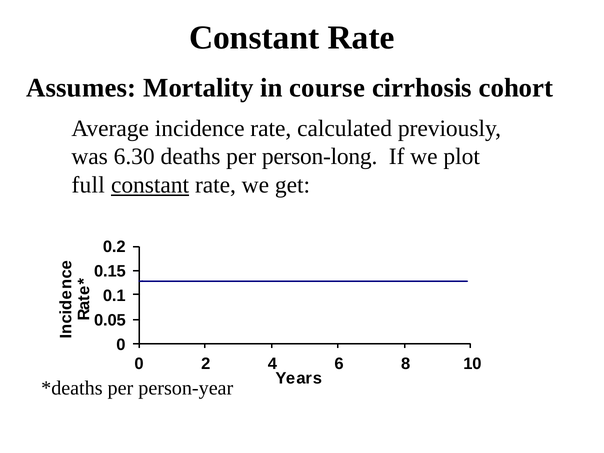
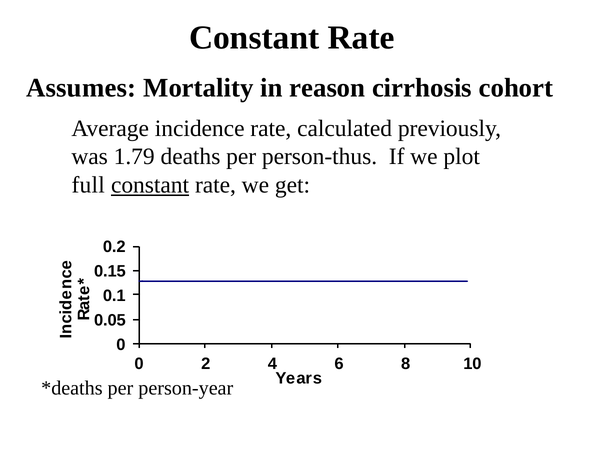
course: course -> reason (327, 88)
6.30: 6.30 -> 1.79 (134, 157)
person-long: person-long -> person-thus (320, 157)
